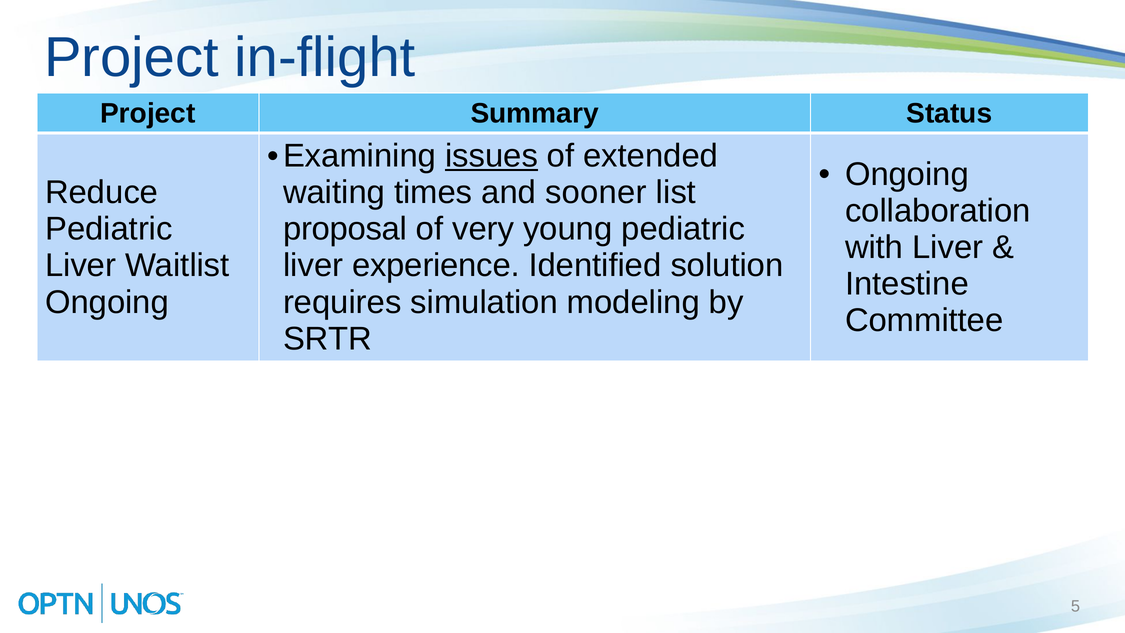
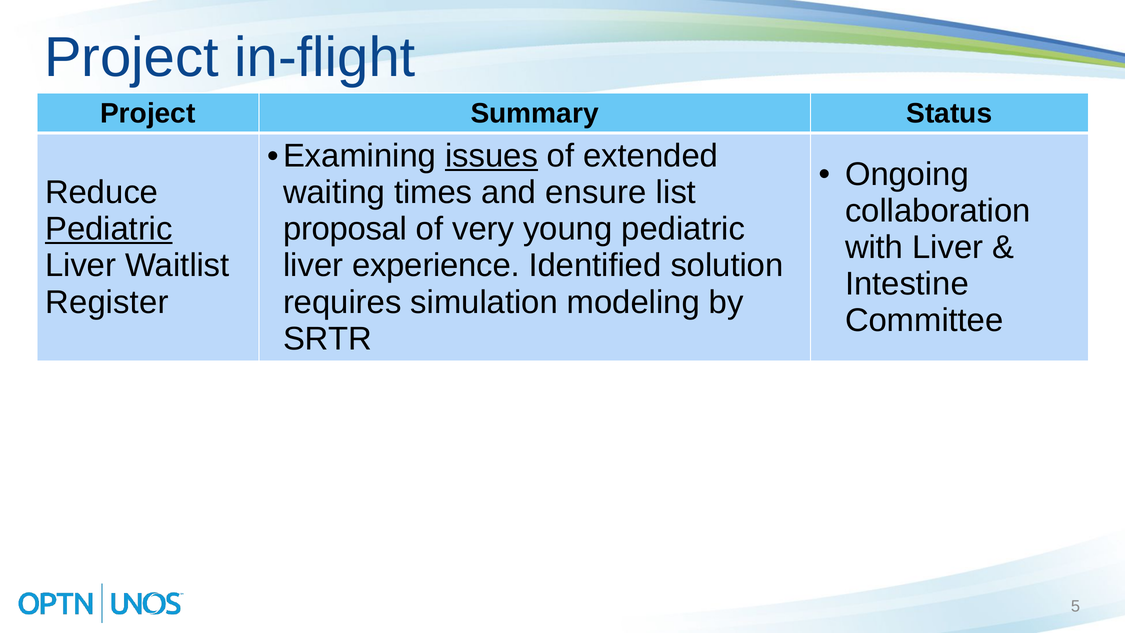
sooner: sooner -> ensure (596, 192)
Pediatric underline: none -> present (109, 229)
Ongoing: Ongoing -> Register (107, 302)
